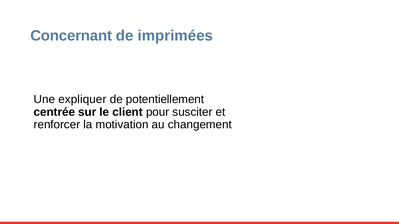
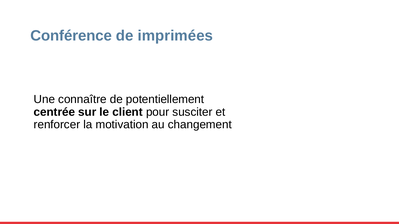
Concernant: Concernant -> Conférence (71, 36)
expliquer: expliquer -> connaître (82, 100)
